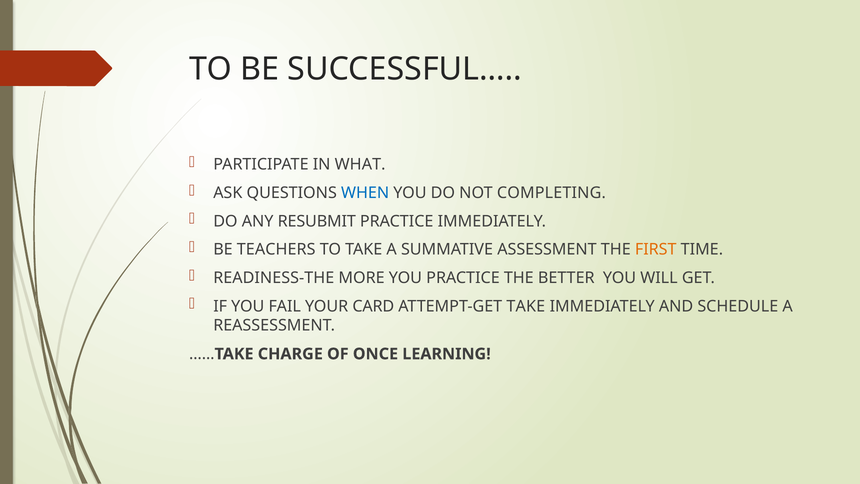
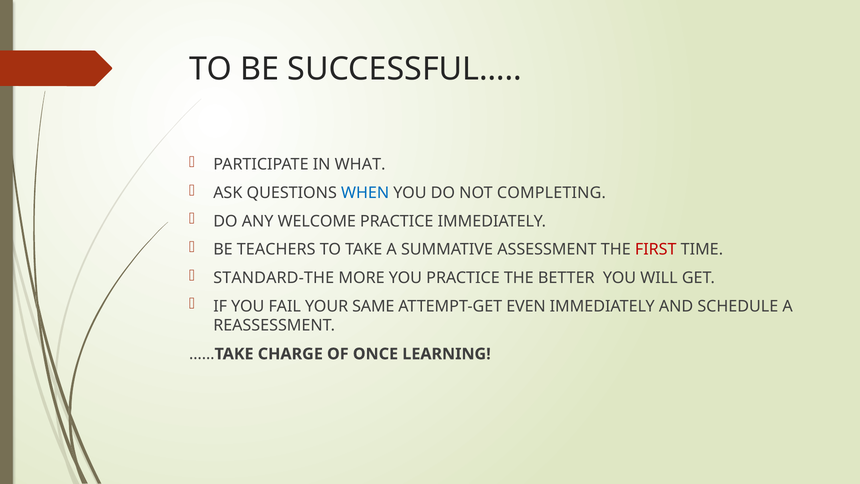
RESUBMIT: RESUBMIT -> WELCOME (317, 221)
FIRST colour: orange -> red (656, 249)
READINESS-THE: READINESS-THE -> STANDARD-THE (274, 278)
CARD: CARD -> SAME (373, 306)
ATTEMPT-GET TAKE: TAKE -> EVEN (526, 306)
